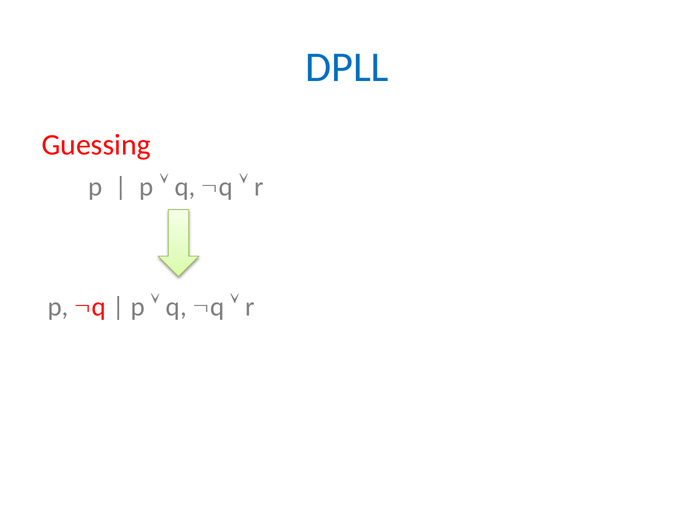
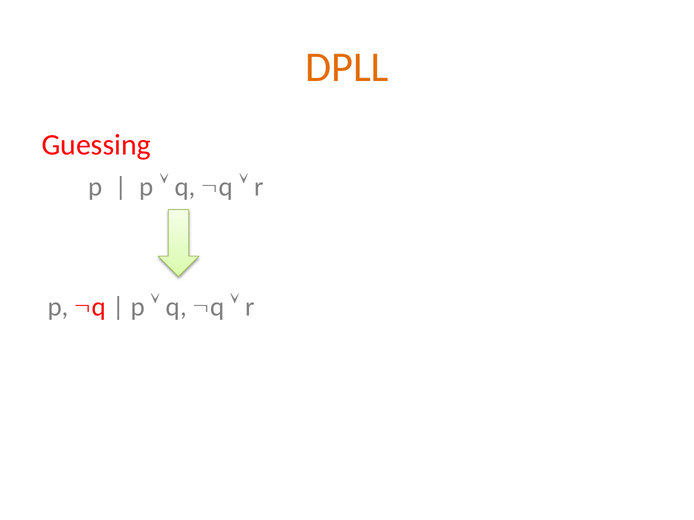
DPLL colour: blue -> orange (347, 67)
